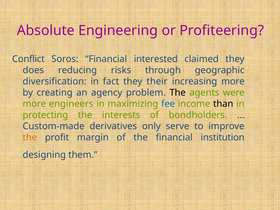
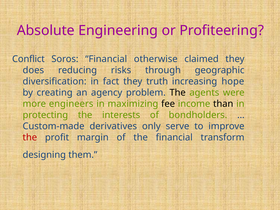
interested: interested -> otherwise (156, 59)
their: their -> truth (157, 81)
increasing more: more -> hope (233, 81)
fee colour: blue -> black (168, 104)
the colour: orange -> red (30, 137)
institution: institution -> transform (223, 137)
